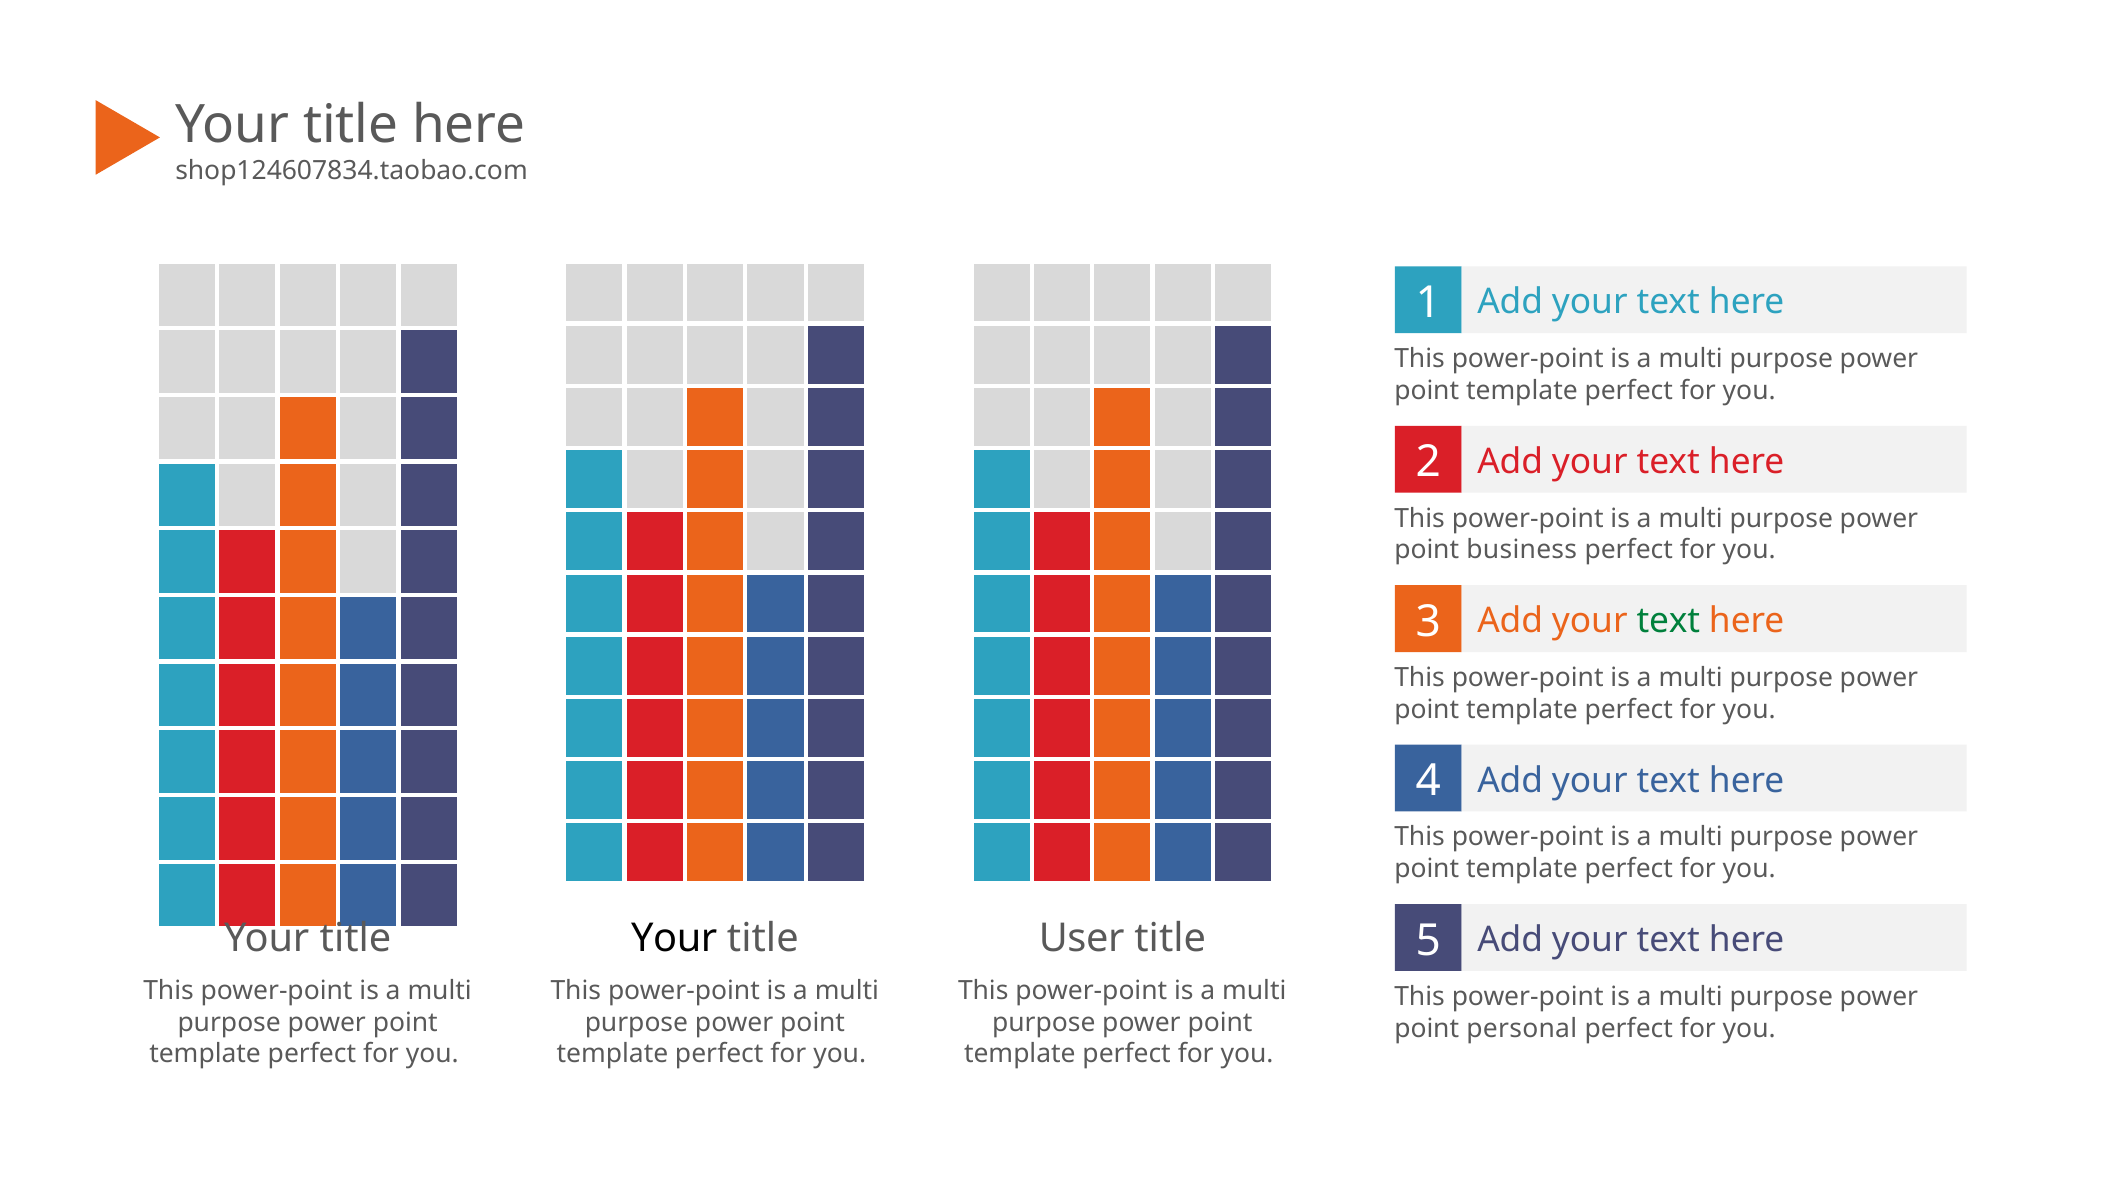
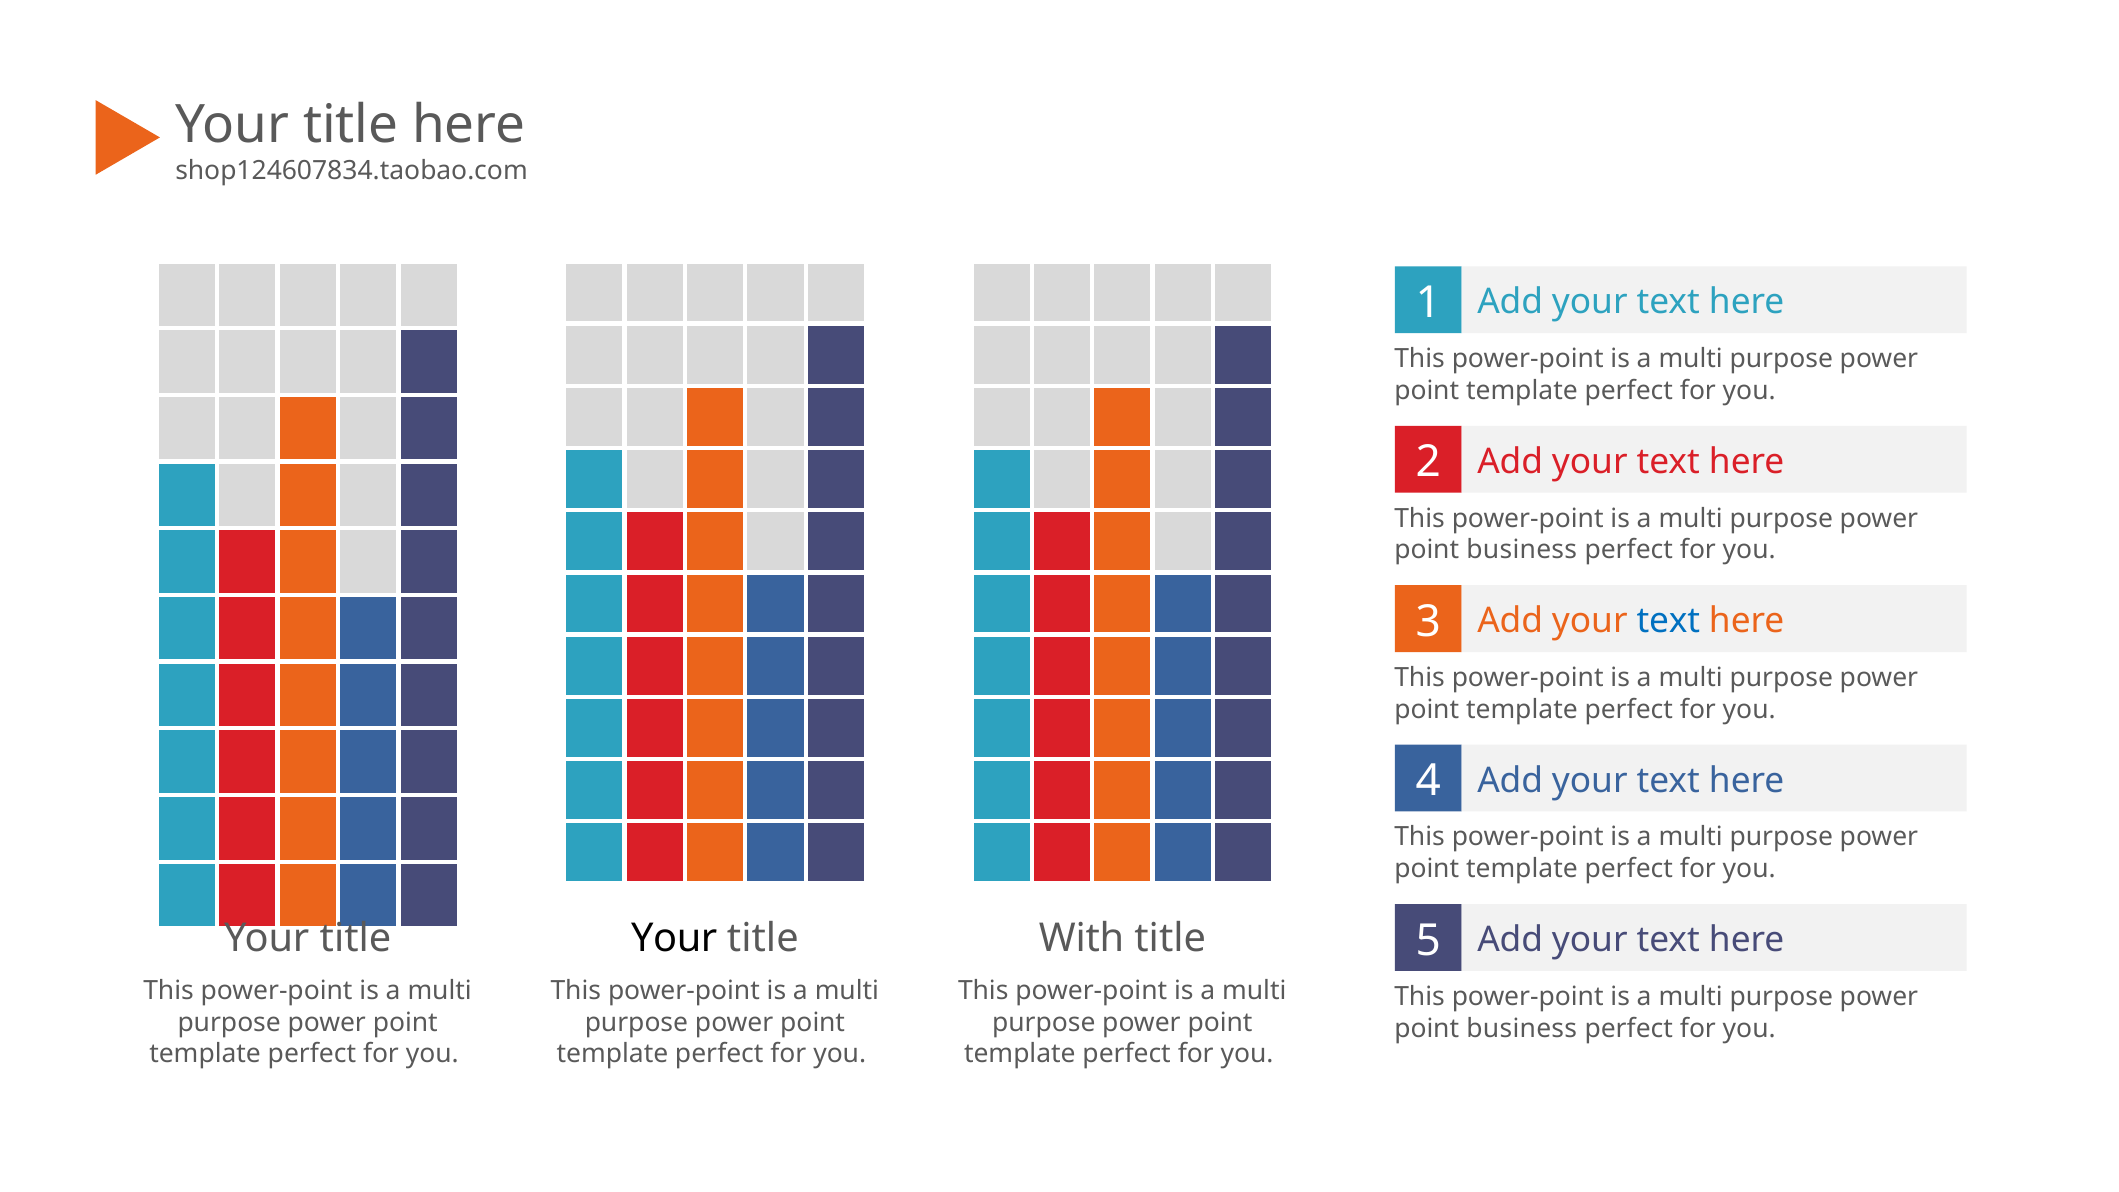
text colour: green -> blue (1668, 621)
User: User -> With (1082, 938)
personal: personal -> business (1522, 1028)
